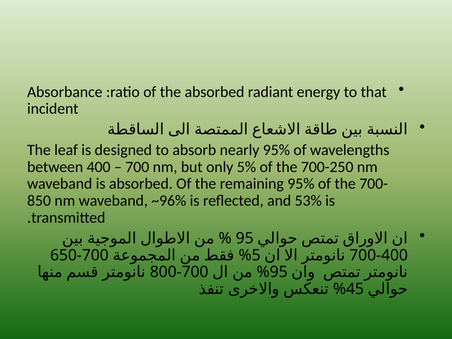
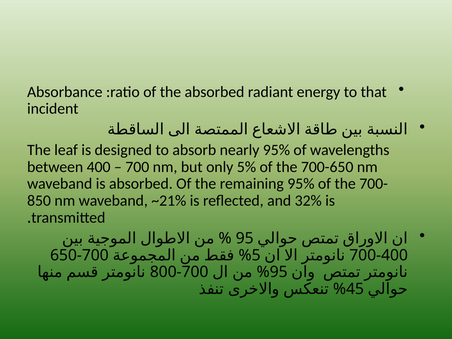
700-250: 700-250 -> 700-650 (327, 167)
~96%: ~96% -> ~21% (169, 201)
53%: 53% -> 32% (308, 201)
